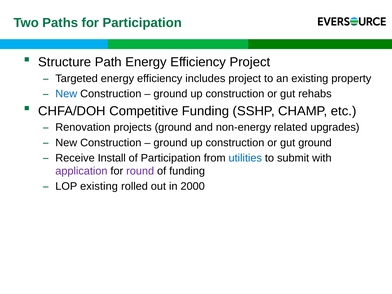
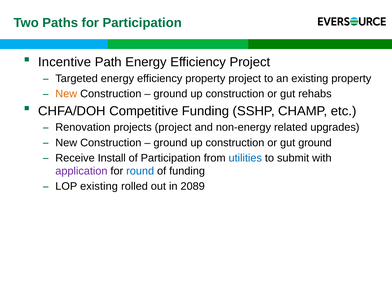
Structure: Structure -> Incentive (65, 62)
efficiency includes: includes -> property (205, 79)
New colour: blue -> orange (66, 94)
projects ground: ground -> project (173, 127)
round colour: purple -> blue (140, 171)
2000: 2000 -> 2089 (193, 186)
